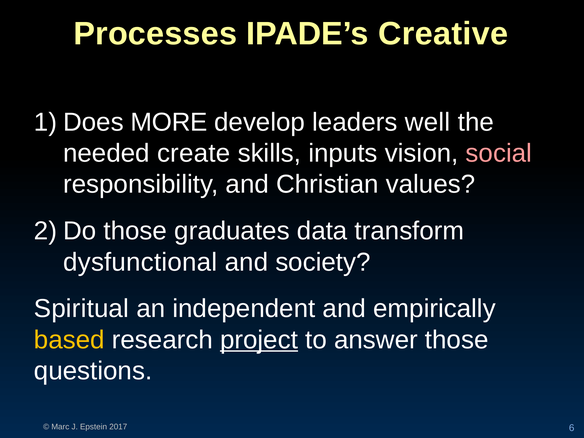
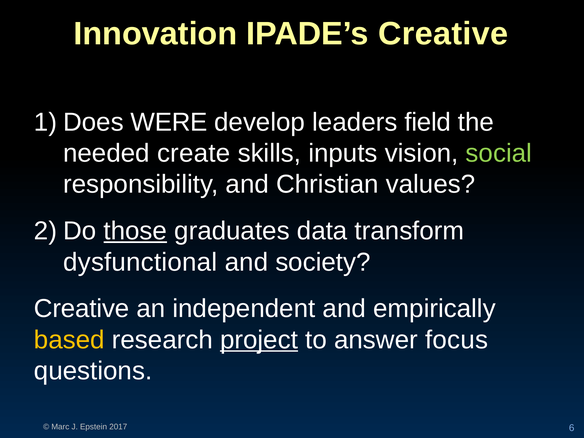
Processes: Processes -> Innovation (155, 34)
MORE: MORE -> WERE (169, 122)
well: well -> field (428, 122)
social colour: pink -> light green (499, 153)
those underline: none -> present (135, 231)
Spiritual: Spiritual -> Creative (82, 309)
answer those: those -> focus (457, 340)
